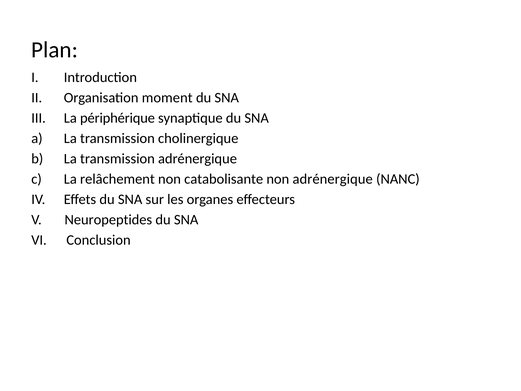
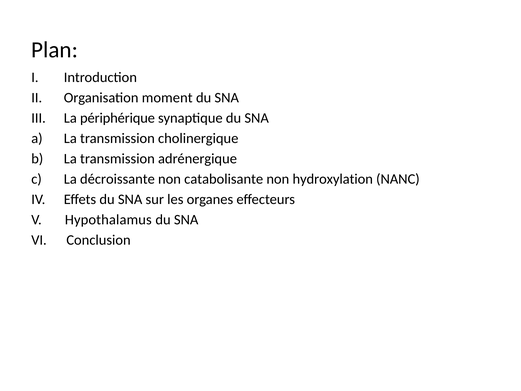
relâchement: relâchement -> décroissante (117, 179)
non adrénergique: adrénergique -> hydroxylation (333, 179)
Neuropeptides: Neuropeptides -> Hypothalamus (108, 219)
